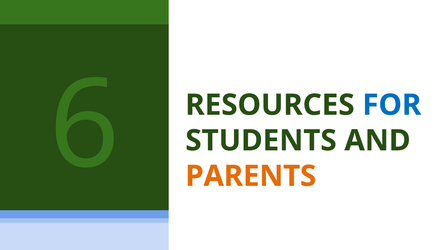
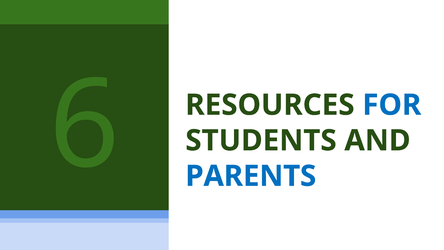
PARENTS colour: orange -> blue (251, 176)
